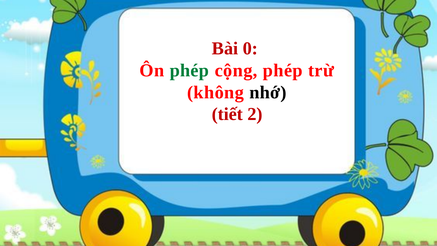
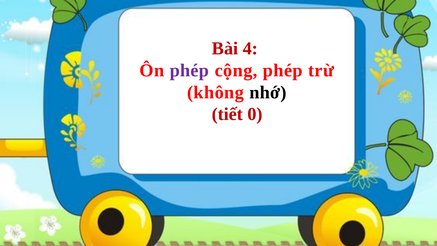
0: 0 -> 4 (250, 49)
phép colour: green -> purple (189, 70)
2: 2 -> 0 (255, 114)
